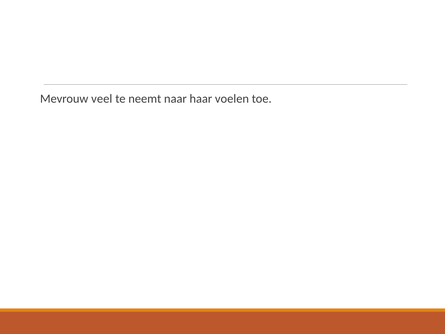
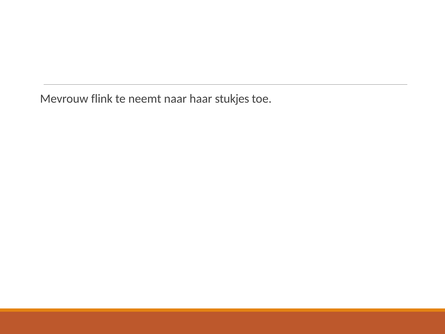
veel: veel -> flink (102, 99)
voelen: voelen -> stukjes (232, 99)
